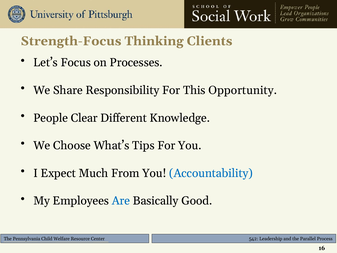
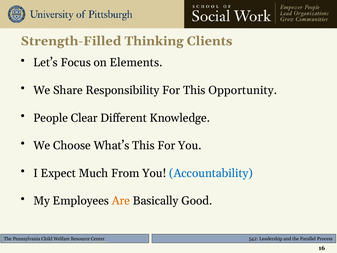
Strength-Focus: Strength-Focus -> Strength-Filled (71, 41)
Processes: Processes -> Elements (136, 63)
What’s Tips: Tips -> This (143, 145)
Are colour: blue -> orange (121, 201)
